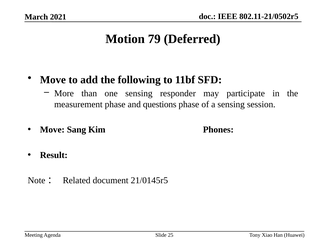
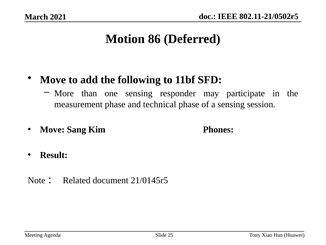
79: 79 -> 86 (154, 39)
questions: questions -> technical (160, 104)
